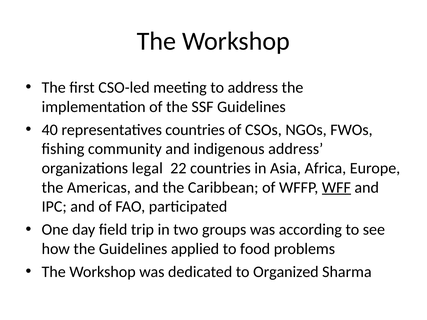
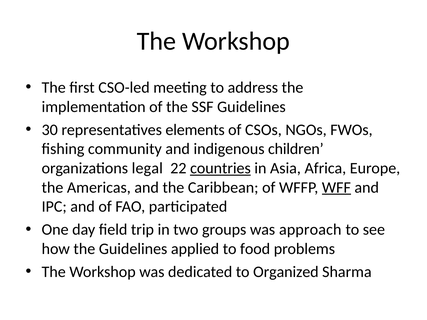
40: 40 -> 30 (50, 130)
representatives countries: countries -> elements (195, 130)
indigenous address: address -> children (296, 149)
countries underline: none -> present (220, 168)
according: according -> approach (310, 230)
